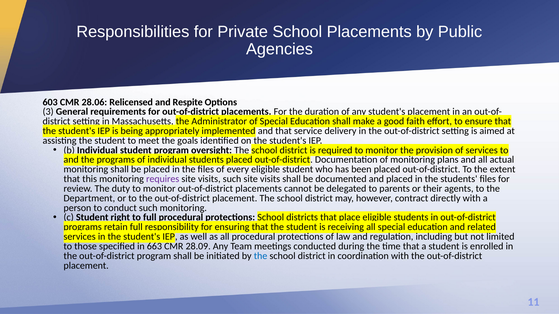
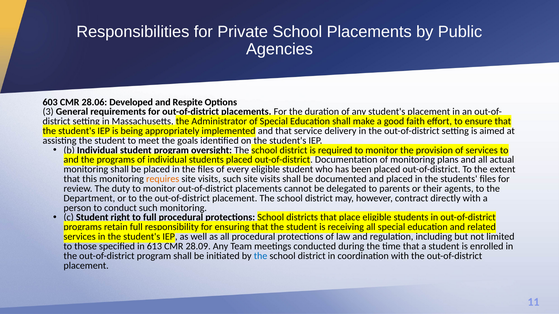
Relicensed: Relicensed -> Developed (131, 102)
requires colour: purple -> orange (163, 179)
663: 663 -> 613 (154, 247)
